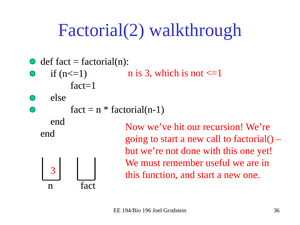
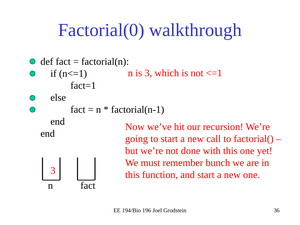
Factorial(2: Factorial(2 -> Factorial(0 (101, 30)
useful: useful -> bunch (218, 163)
